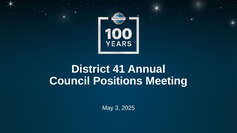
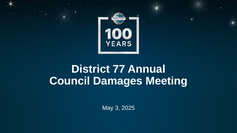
41: 41 -> 77 (119, 69)
Positions: Positions -> Damages (118, 81)
